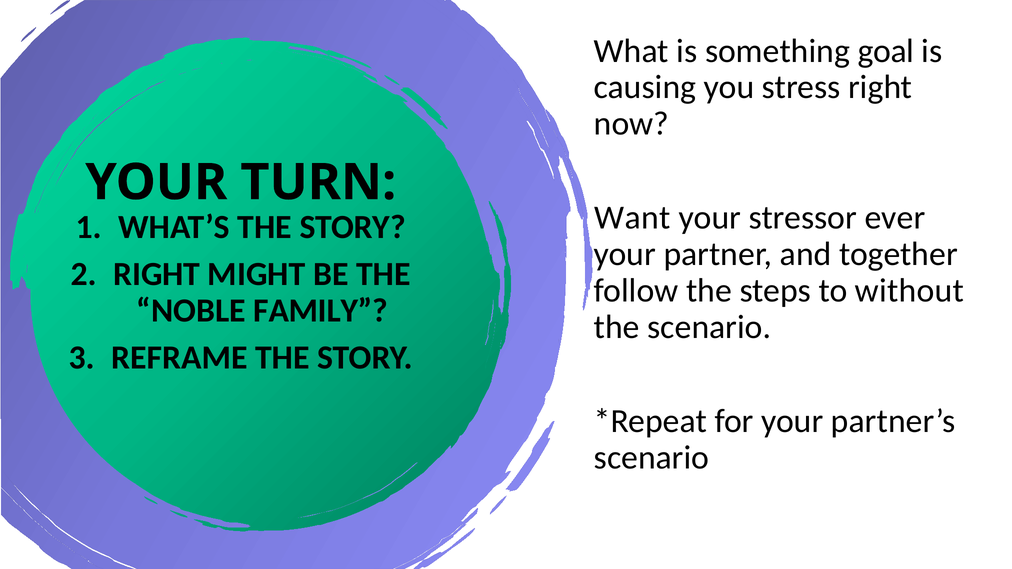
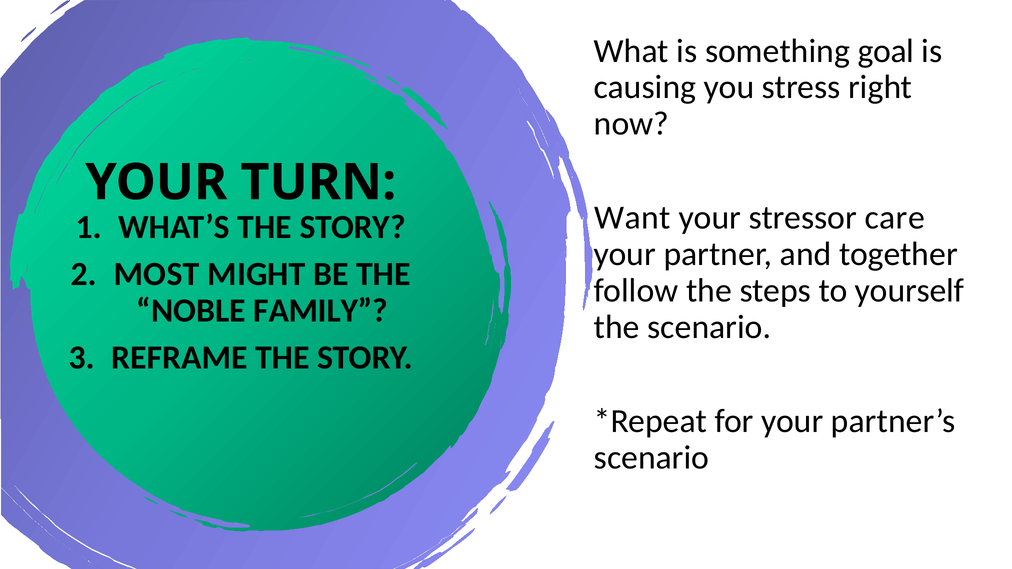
ever: ever -> care (895, 218)
RIGHT: RIGHT -> MOST (157, 274)
without: without -> yourself (910, 291)
